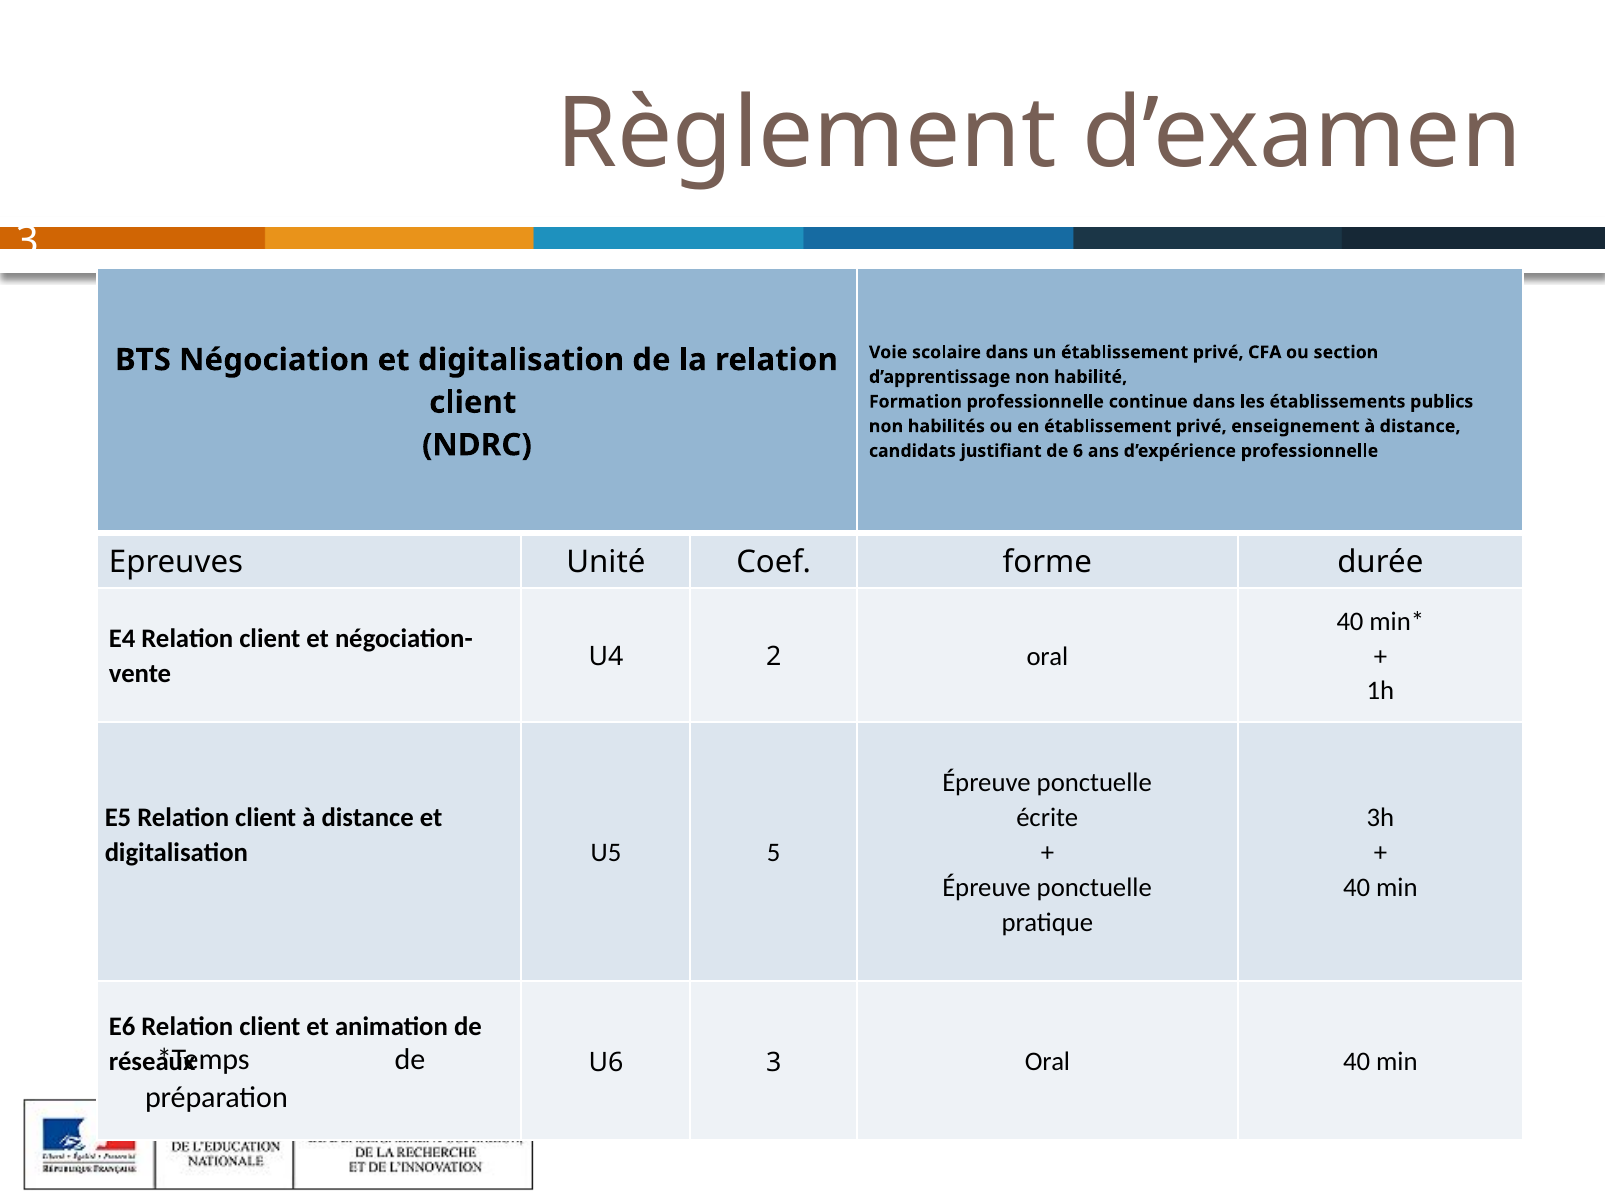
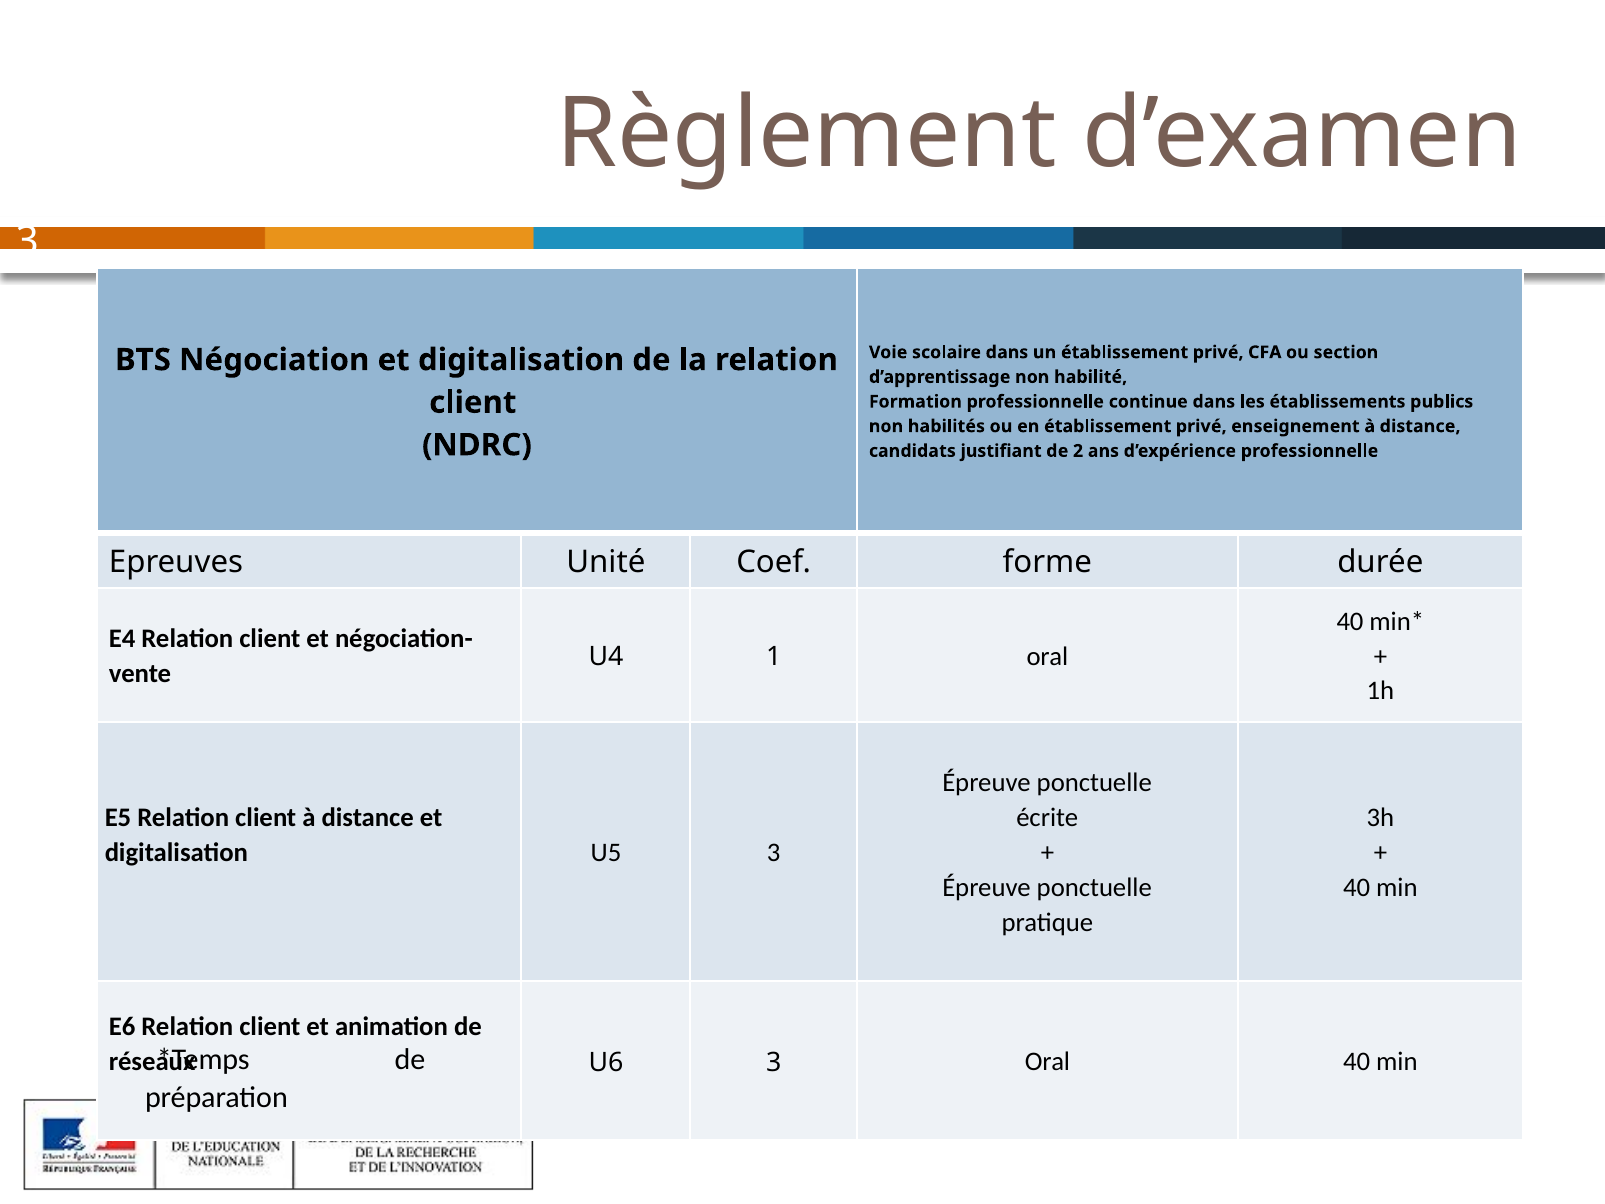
6: 6 -> 2 (1078, 451)
2: 2 -> 1 (774, 656)
U5 5: 5 -> 3 (774, 853)
